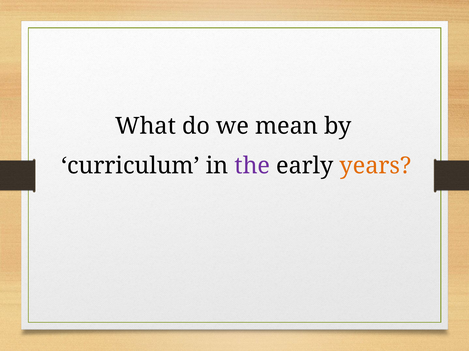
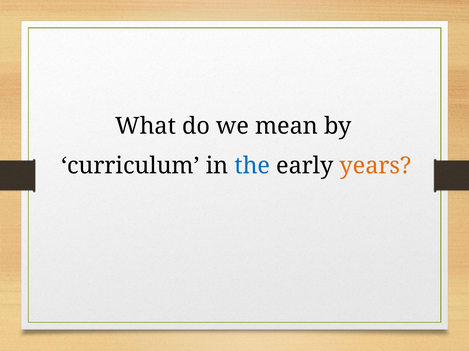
the colour: purple -> blue (252, 166)
